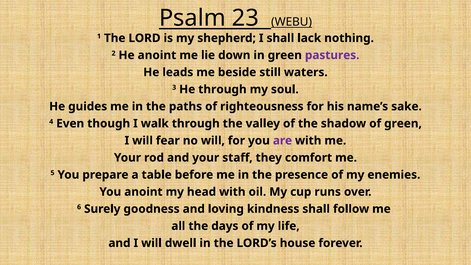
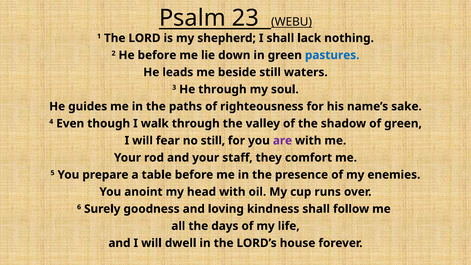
He anoint: anoint -> before (157, 55)
pastures colour: purple -> blue (332, 55)
no will: will -> still (213, 141)
